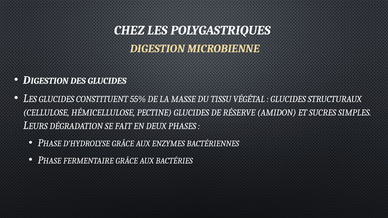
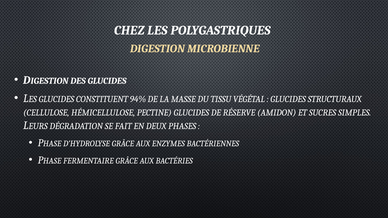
55%: 55% -> 94% (138, 99)
